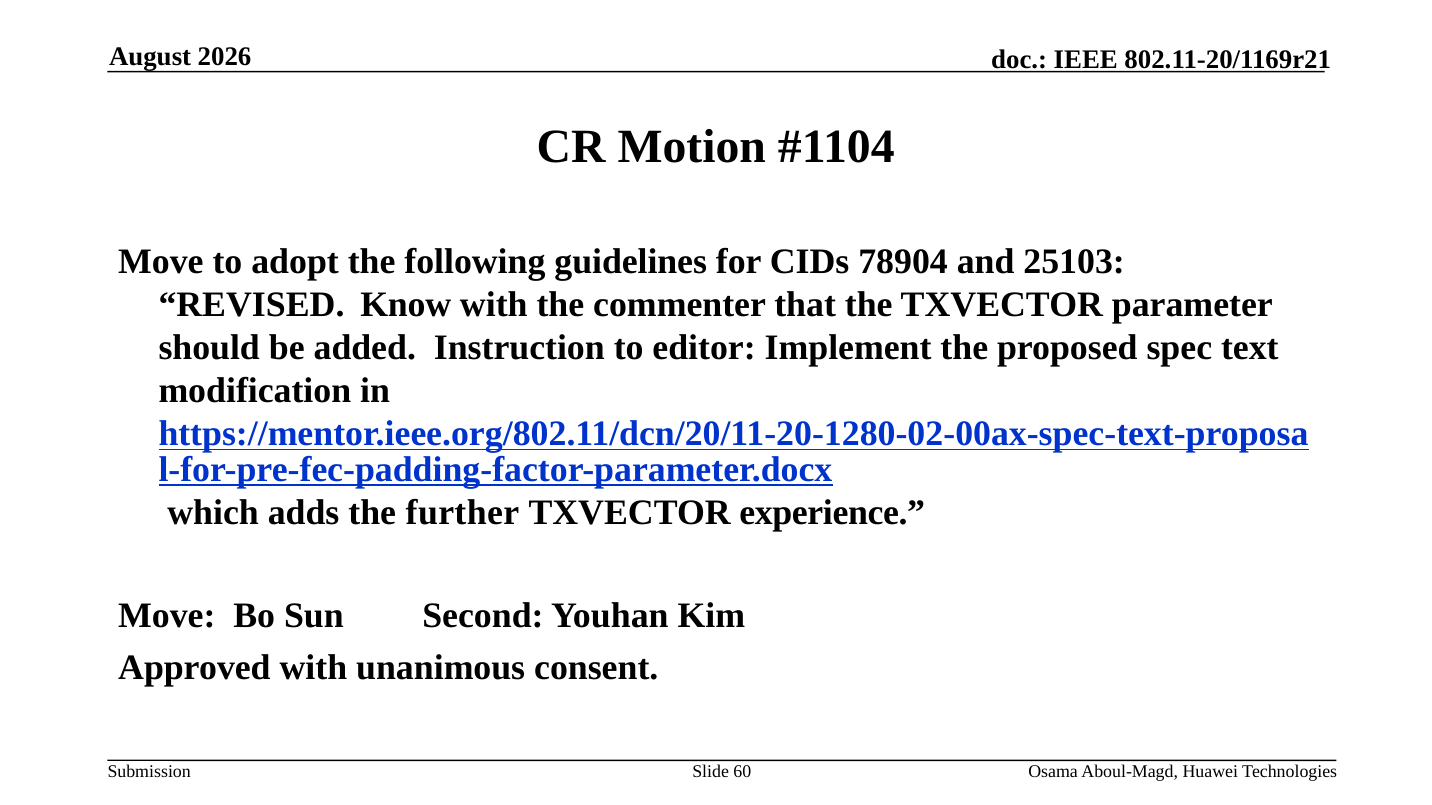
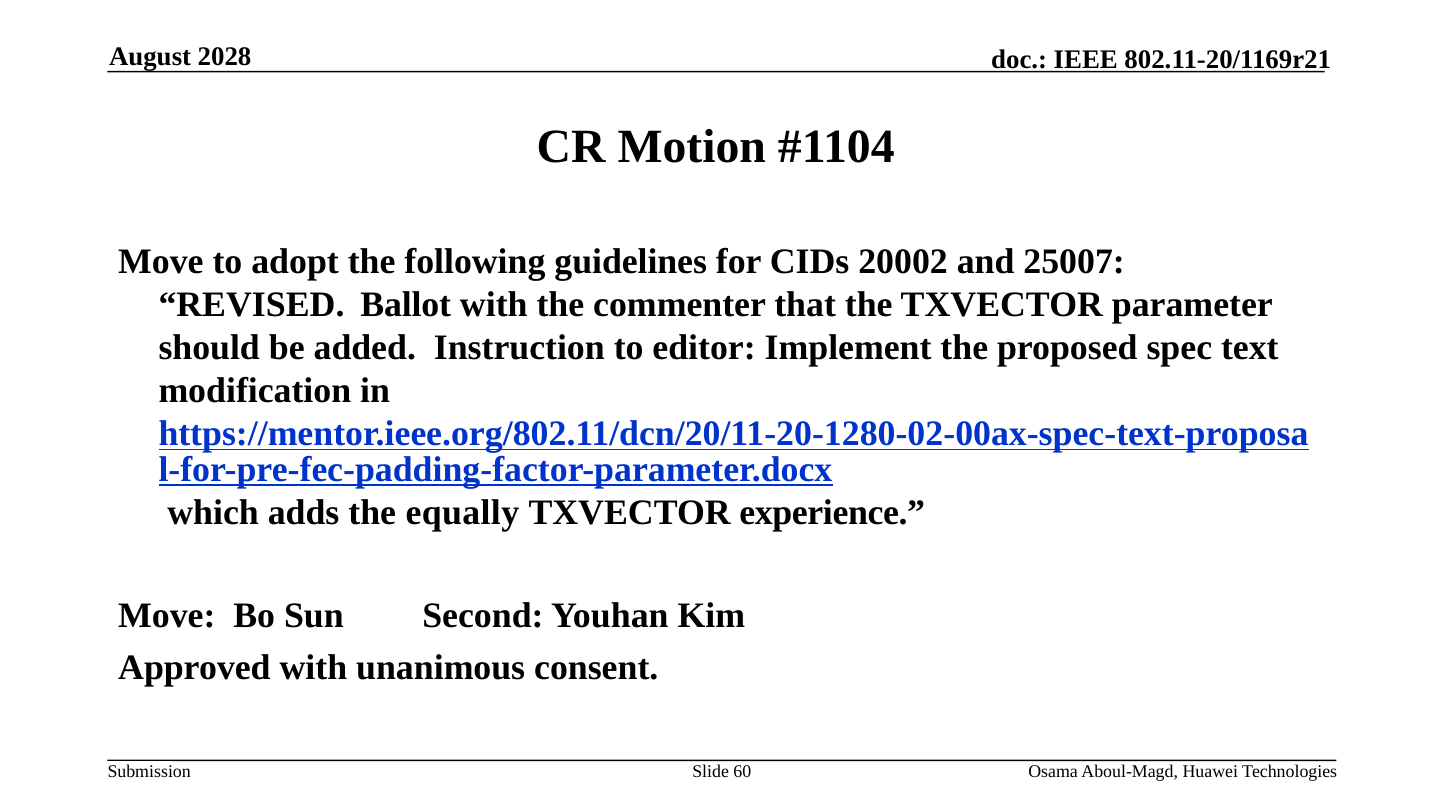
2026: 2026 -> 2028 (225, 57)
78904: 78904 -> 20002 (903, 262)
25103: 25103 -> 25007 (1074, 262)
Know: Know -> Ballot (406, 305)
further: further -> equally (462, 513)
